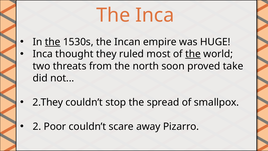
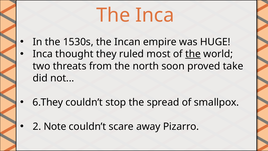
the underline: present -> none (53, 42)
2.They: 2.They -> 6.They (48, 102)
Poor: Poor -> Note (55, 126)
